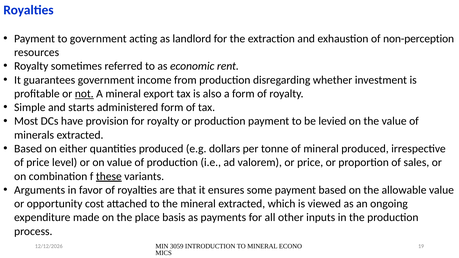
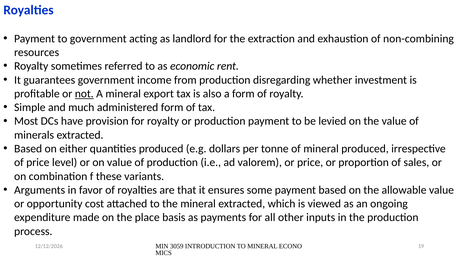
non-perception: non-perception -> non-combining (419, 39)
starts: starts -> much (81, 108)
these underline: present -> none (109, 176)
